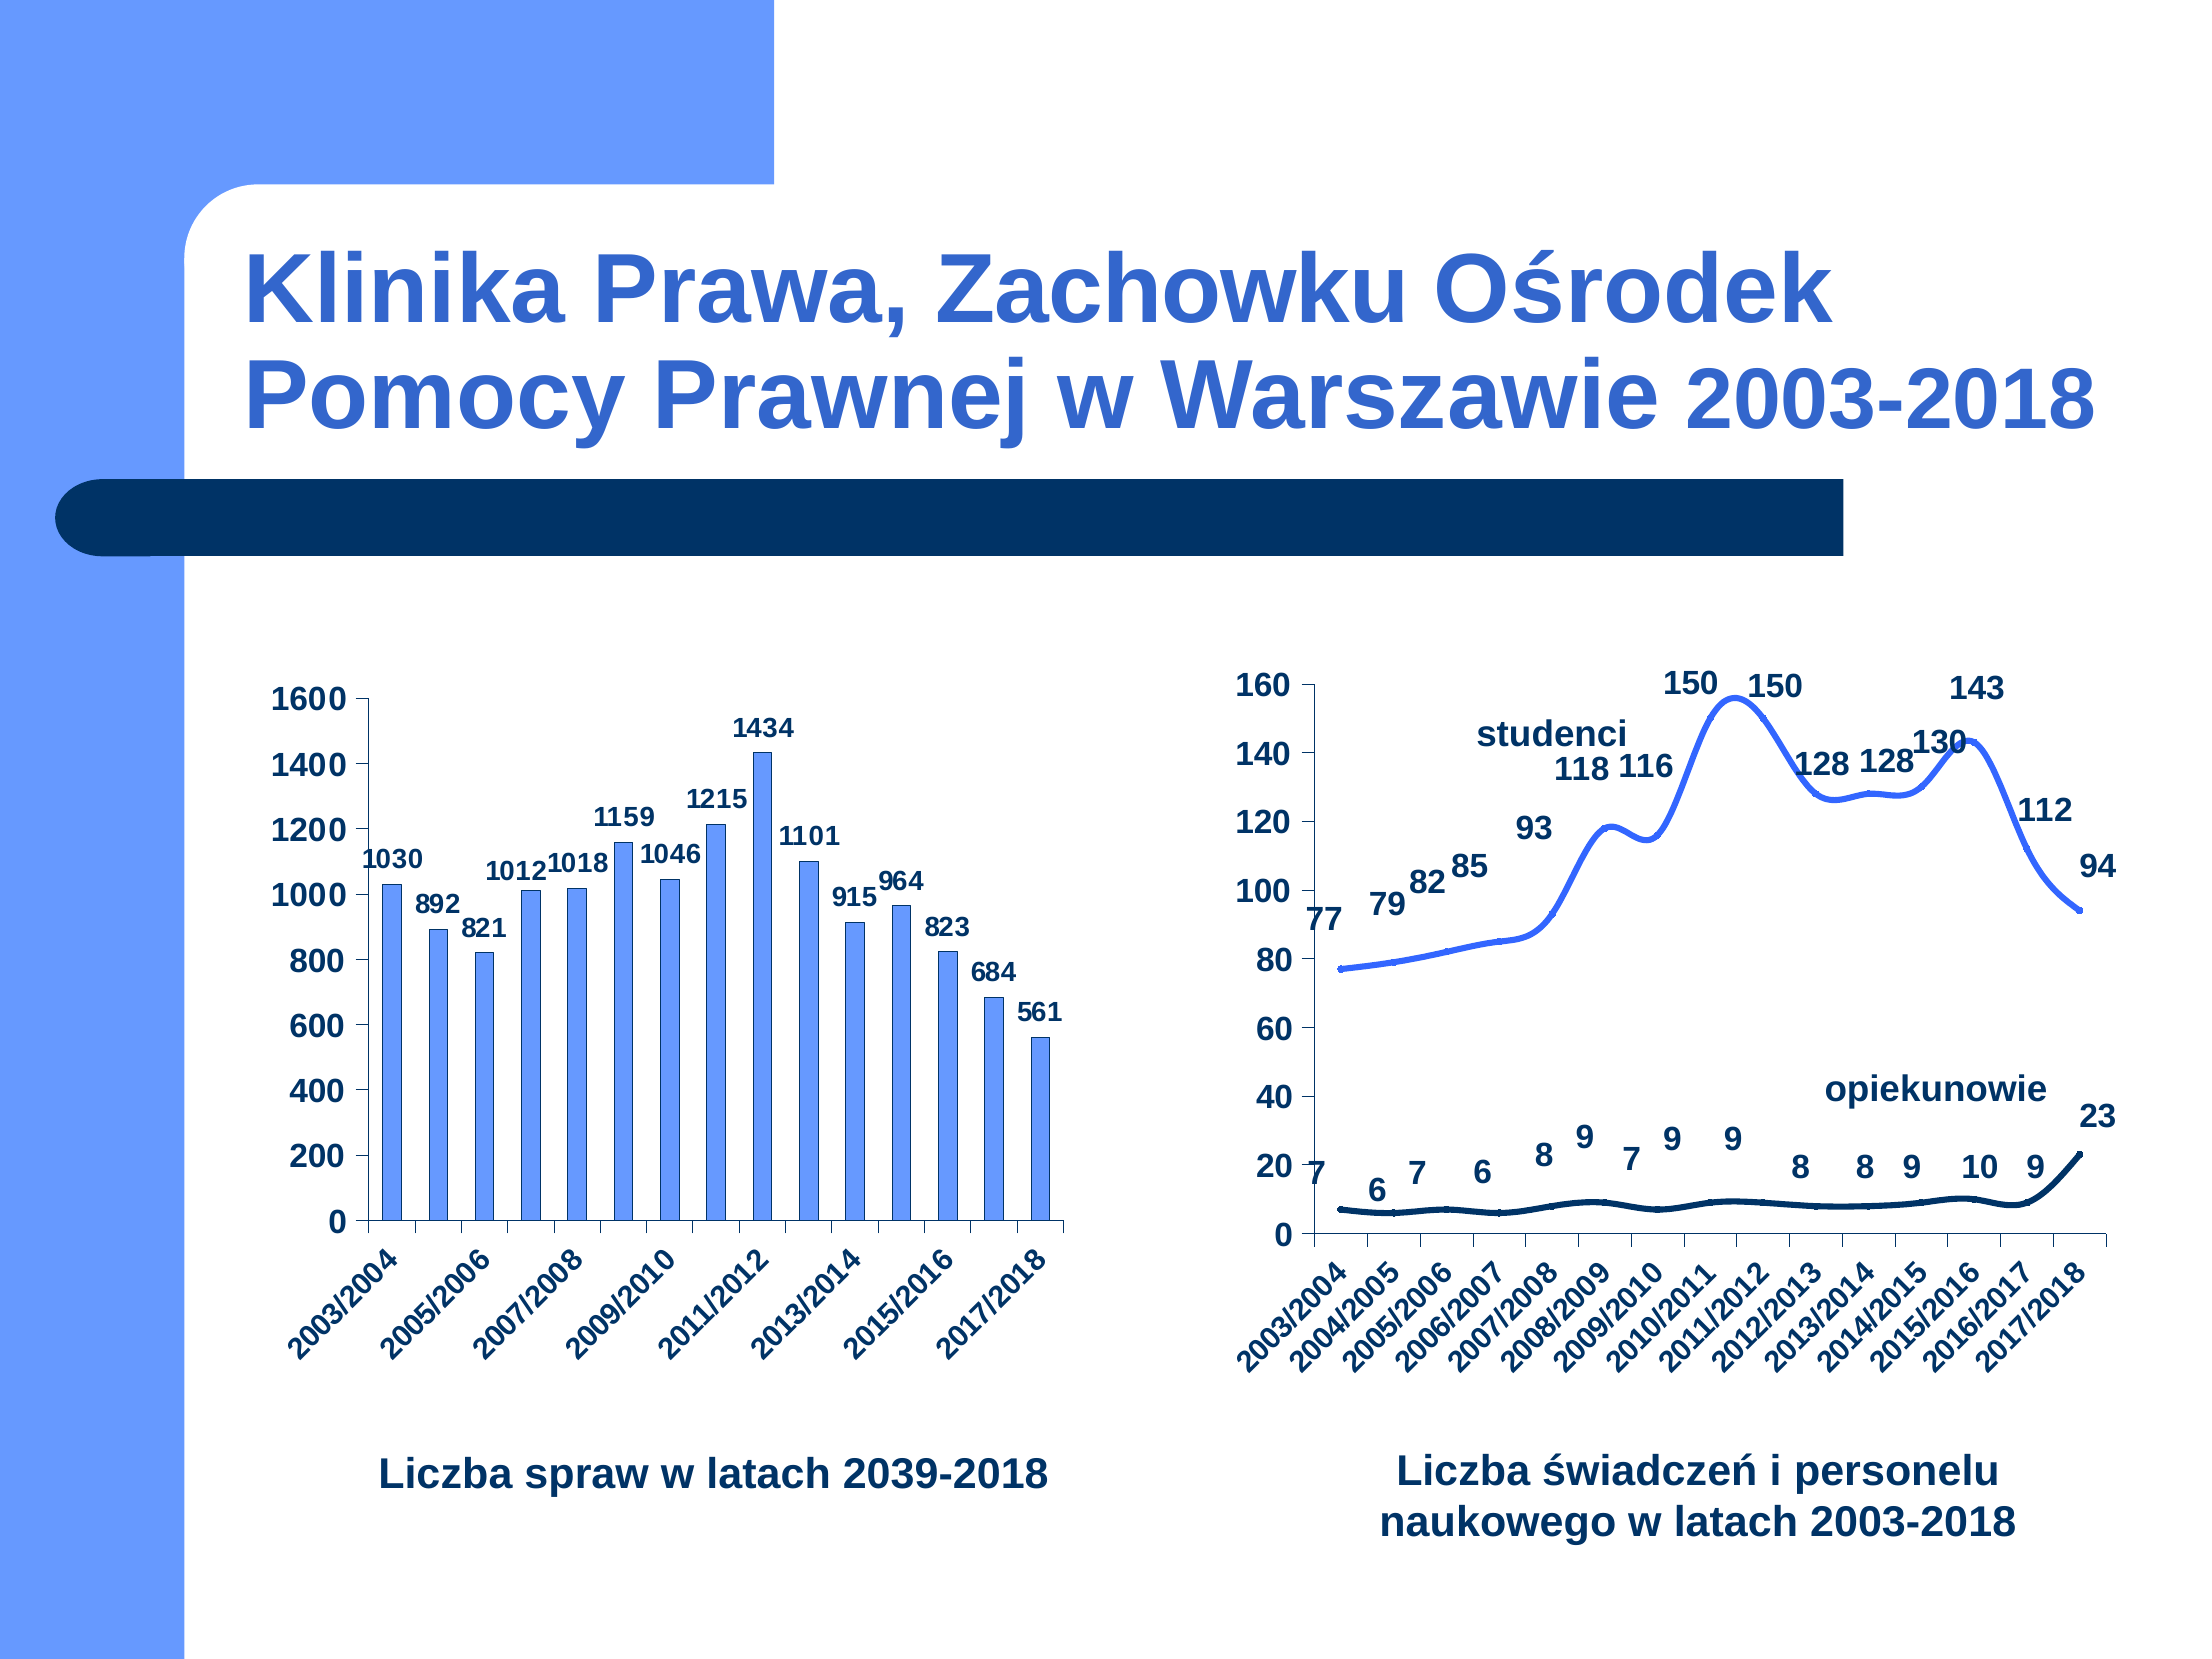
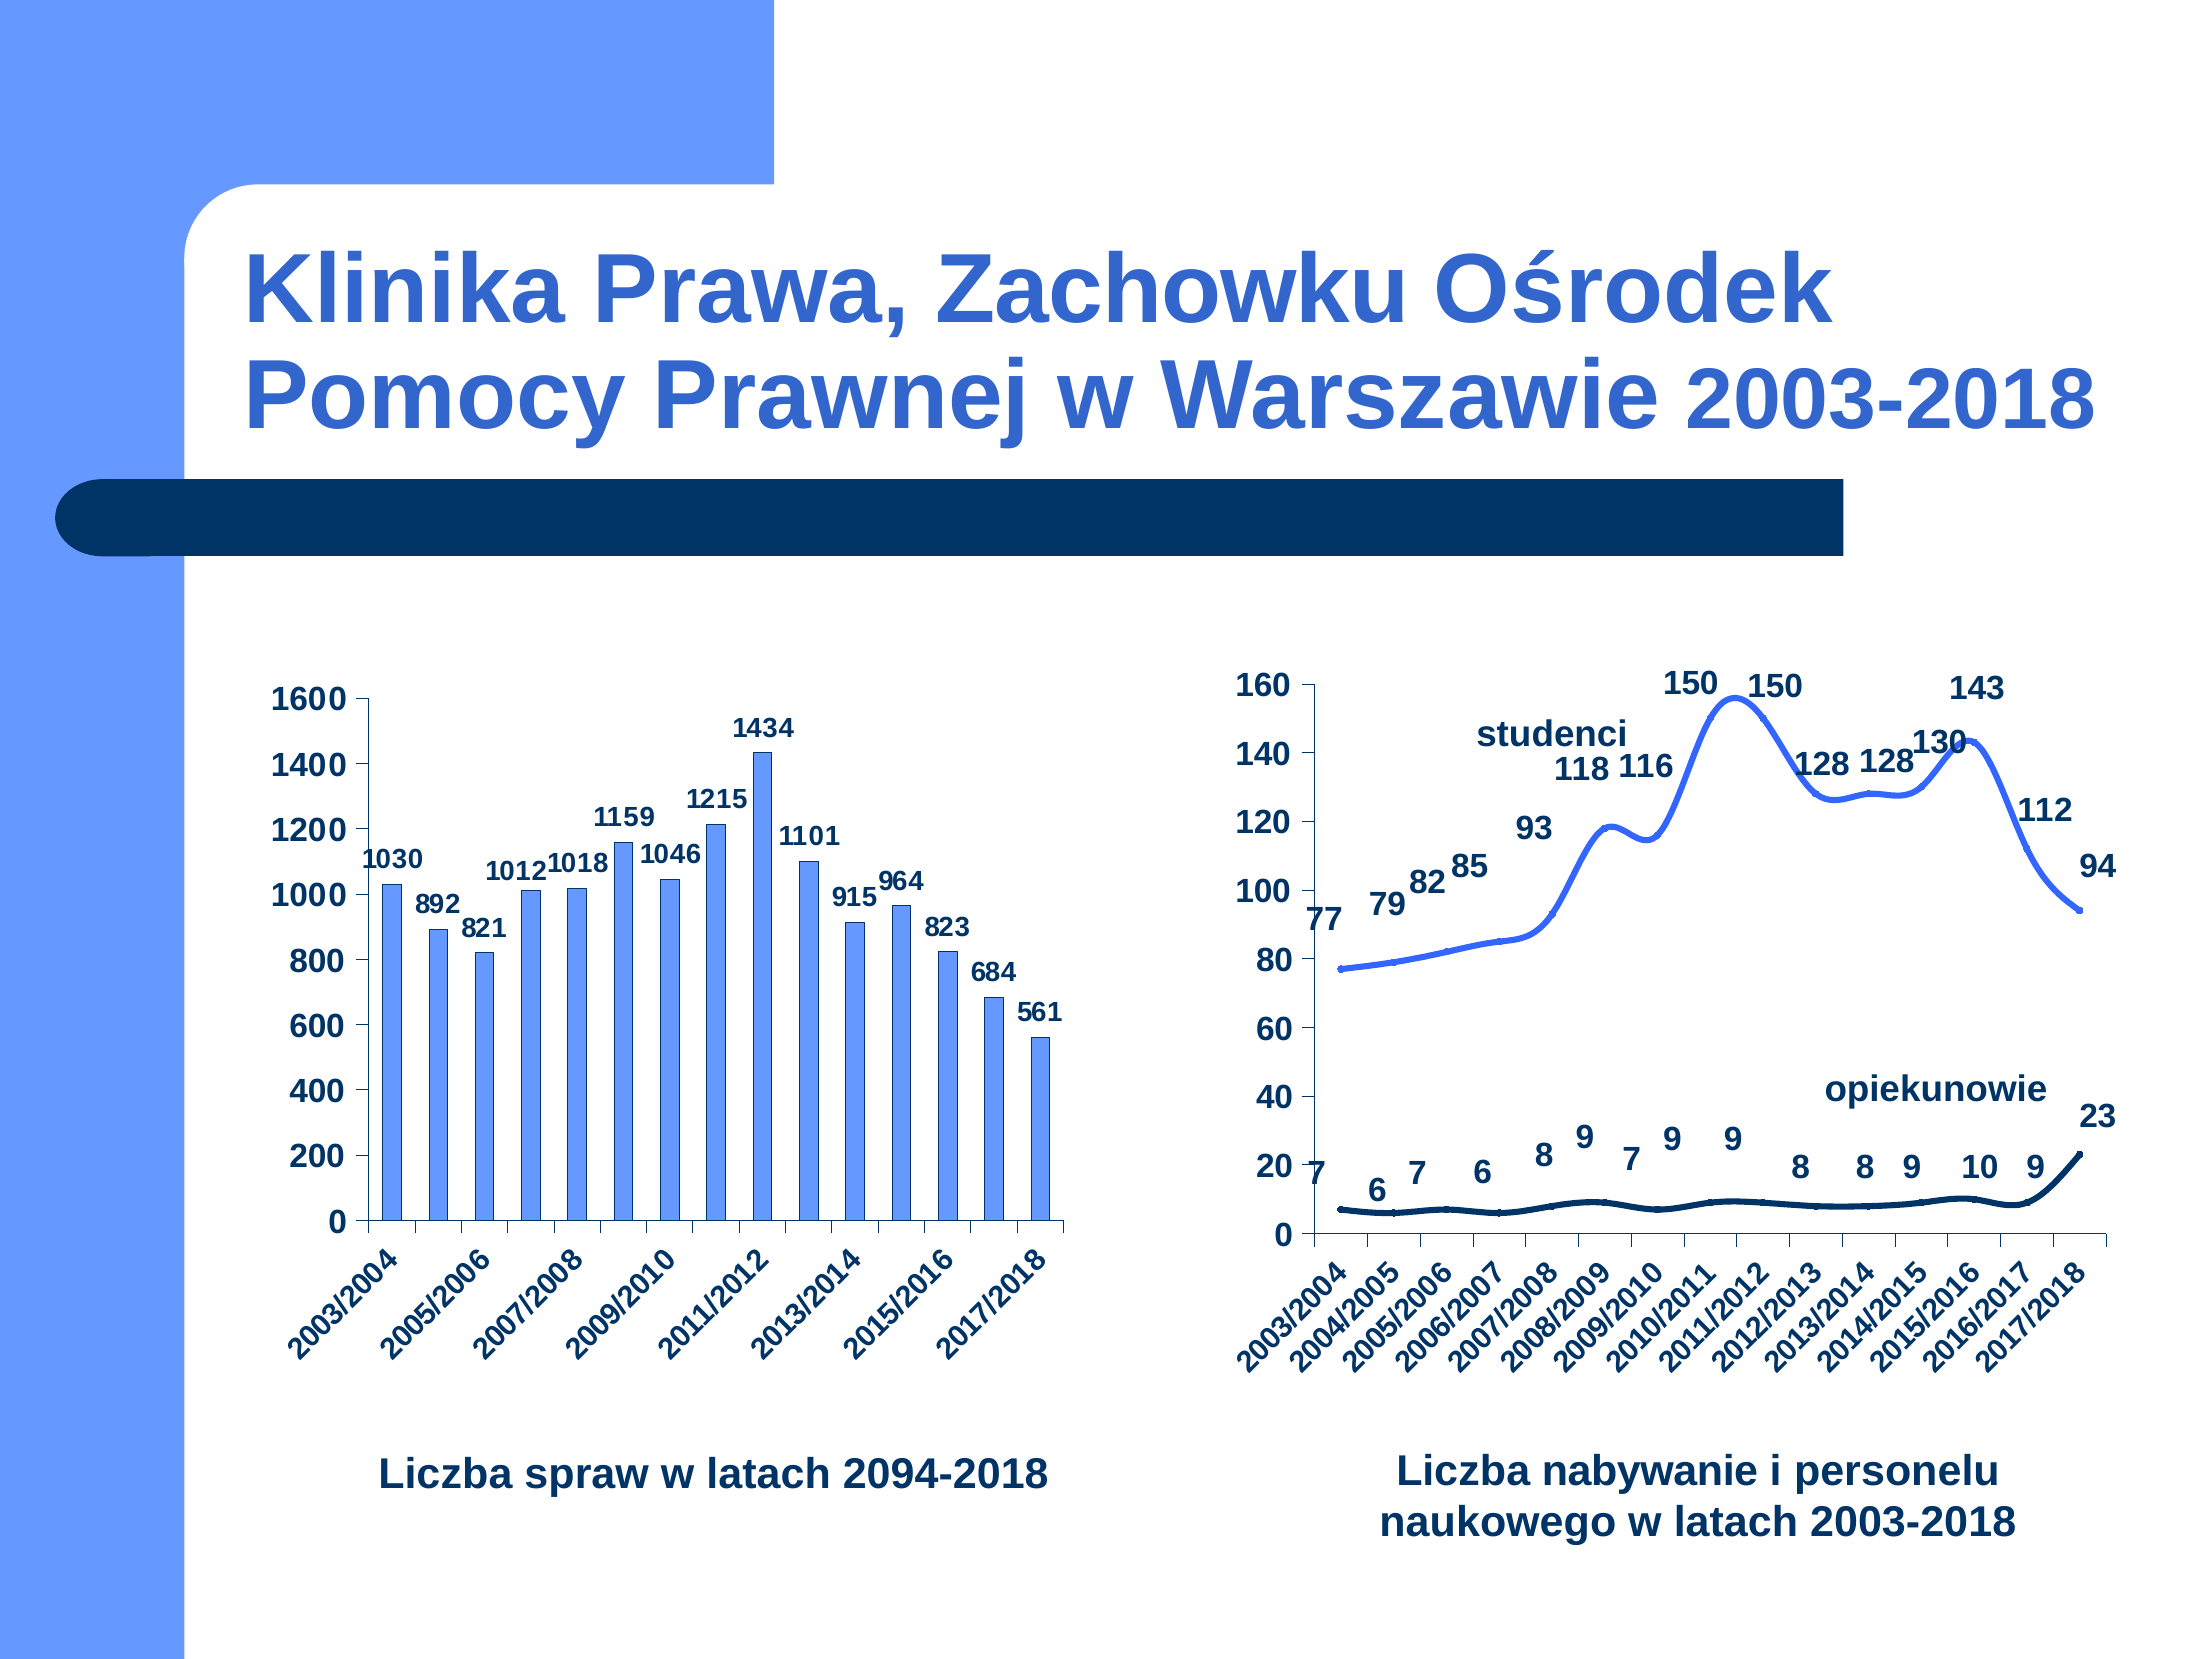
2039-2018: 2039-2018 -> 2094-2018 (946, 1474)
świadczeń: świadczeń -> nabywanie (1650, 1471)
